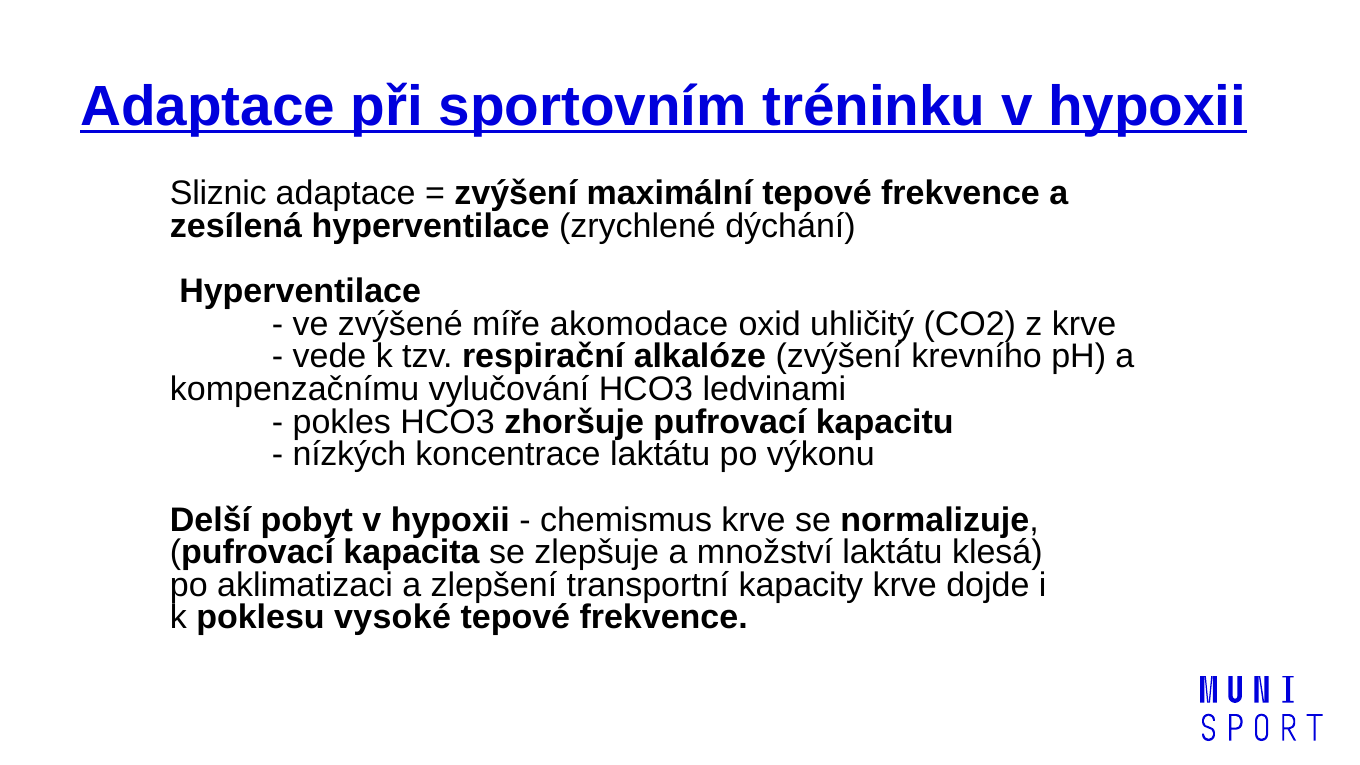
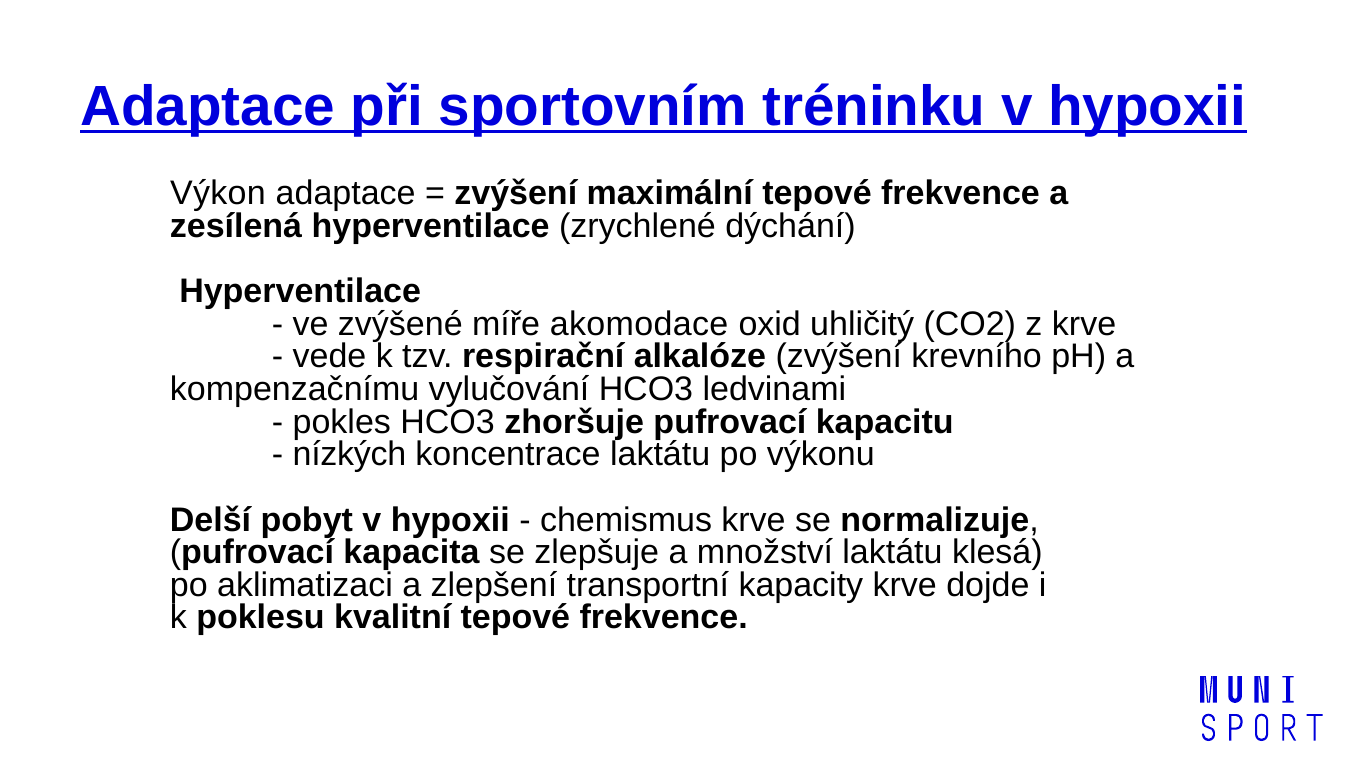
Sliznic: Sliznic -> Výkon (218, 193)
vysoké: vysoké -> kvalitní (393, 618)
